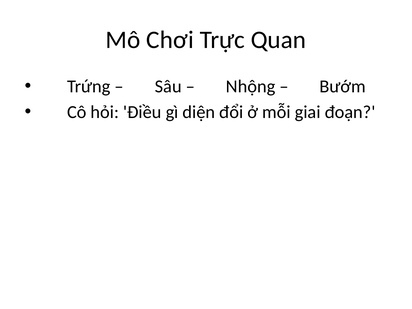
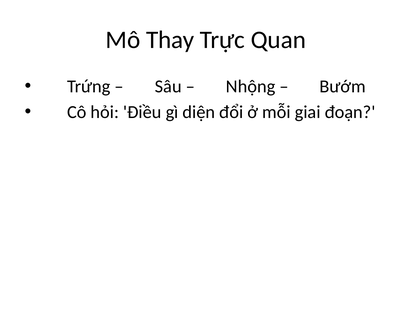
Chơi: Chơi -> Thay (170, 40)
